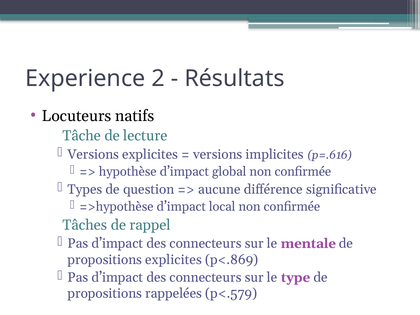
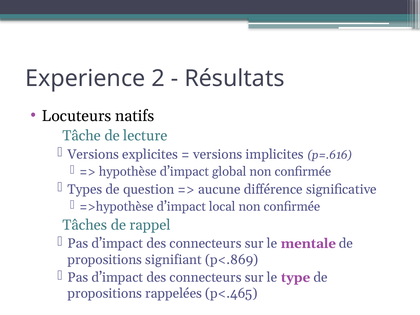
propositions explicites: explicites -> signifiant (174, 260)
p<.579: p<.579 -> p<.465 (231, 294)
